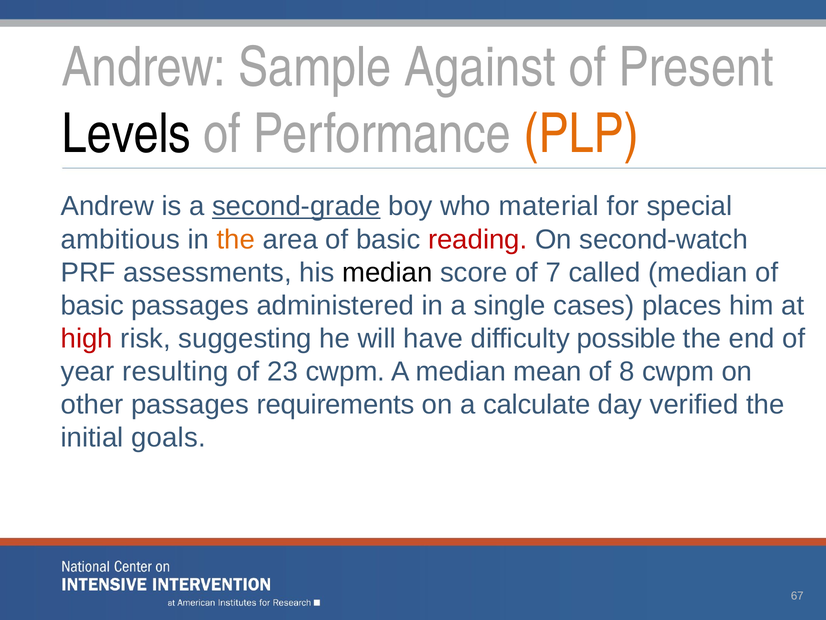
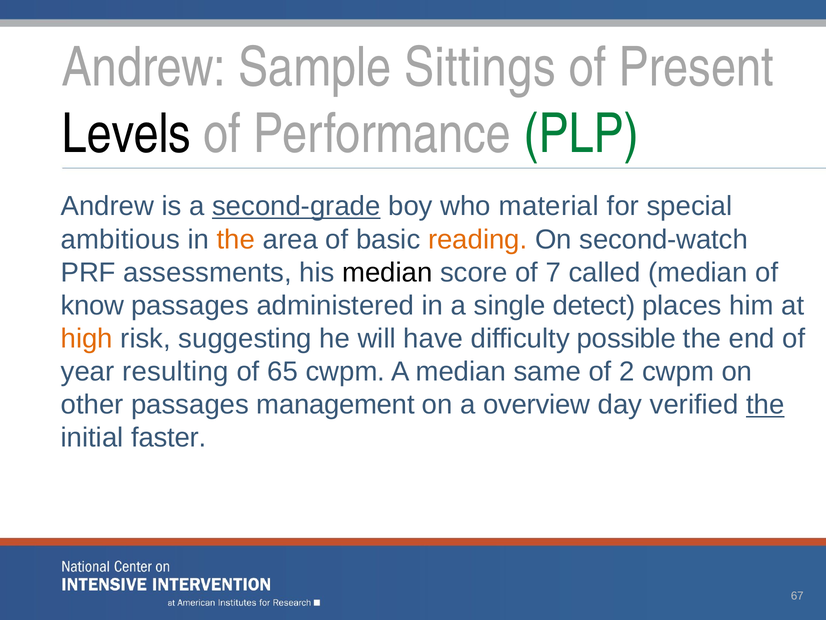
Against: Against -> Sittings (480, 68)
PLP colour: orange -> green (581, 134)
reading colour: red -> orange (478, 239)
basic: basic -> know (92, 305)
cases: cases -> detect (594, 305)
high colour: red -> orange (87, 338)
23: 23 -> 65 (283, 371)
mean: mean -> same (547, 371)
8: 8 -> 2 (627, 371)
requirements: requirements -> management (336, 404)
calculate: calculate -> overview (537, 404)
the underline: none -> present (765, 404)
goals: goals -> faster (169, 438)
